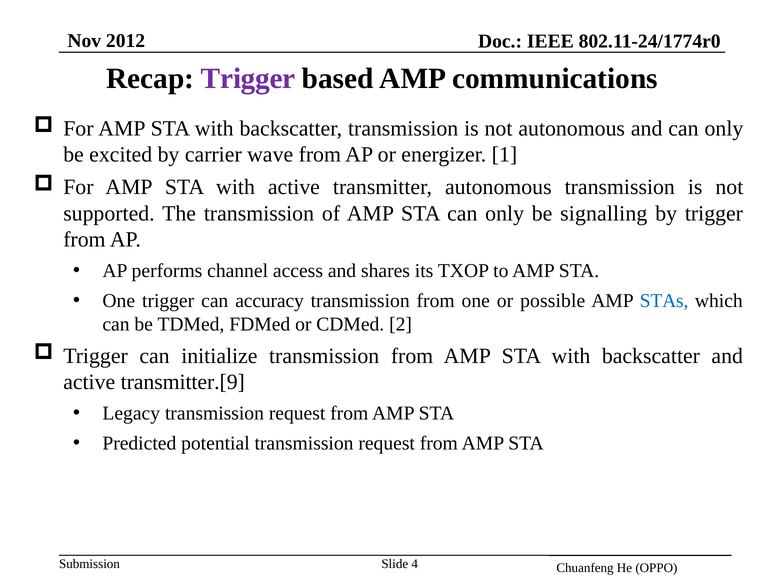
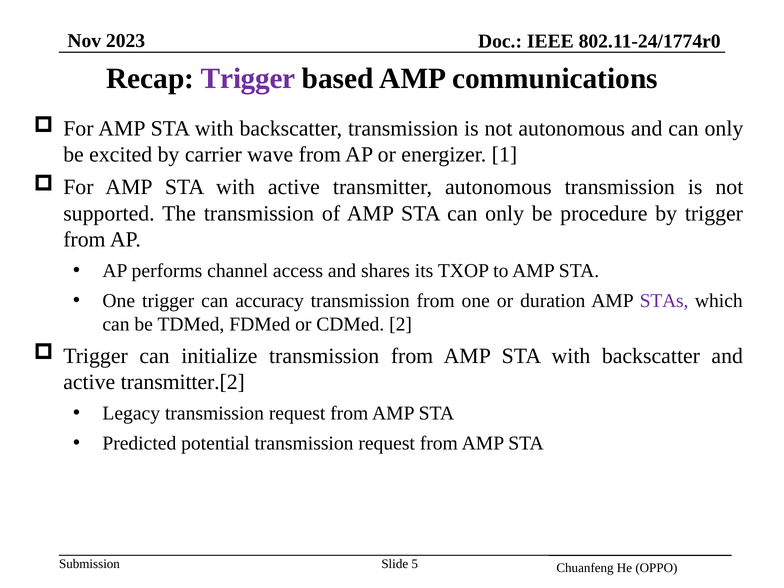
2012: 2012 -> 2023 (126, 41)
signalling: signalling -> procedure (604, 213)
possible: possible -> duration (553, 301)
STAs colour: blue -> purple (664, 301)
transmitter.[9: transmitter.[9 -> transmitter.[2 (183, 382)
4: 4 -> 5 (415, 564)
